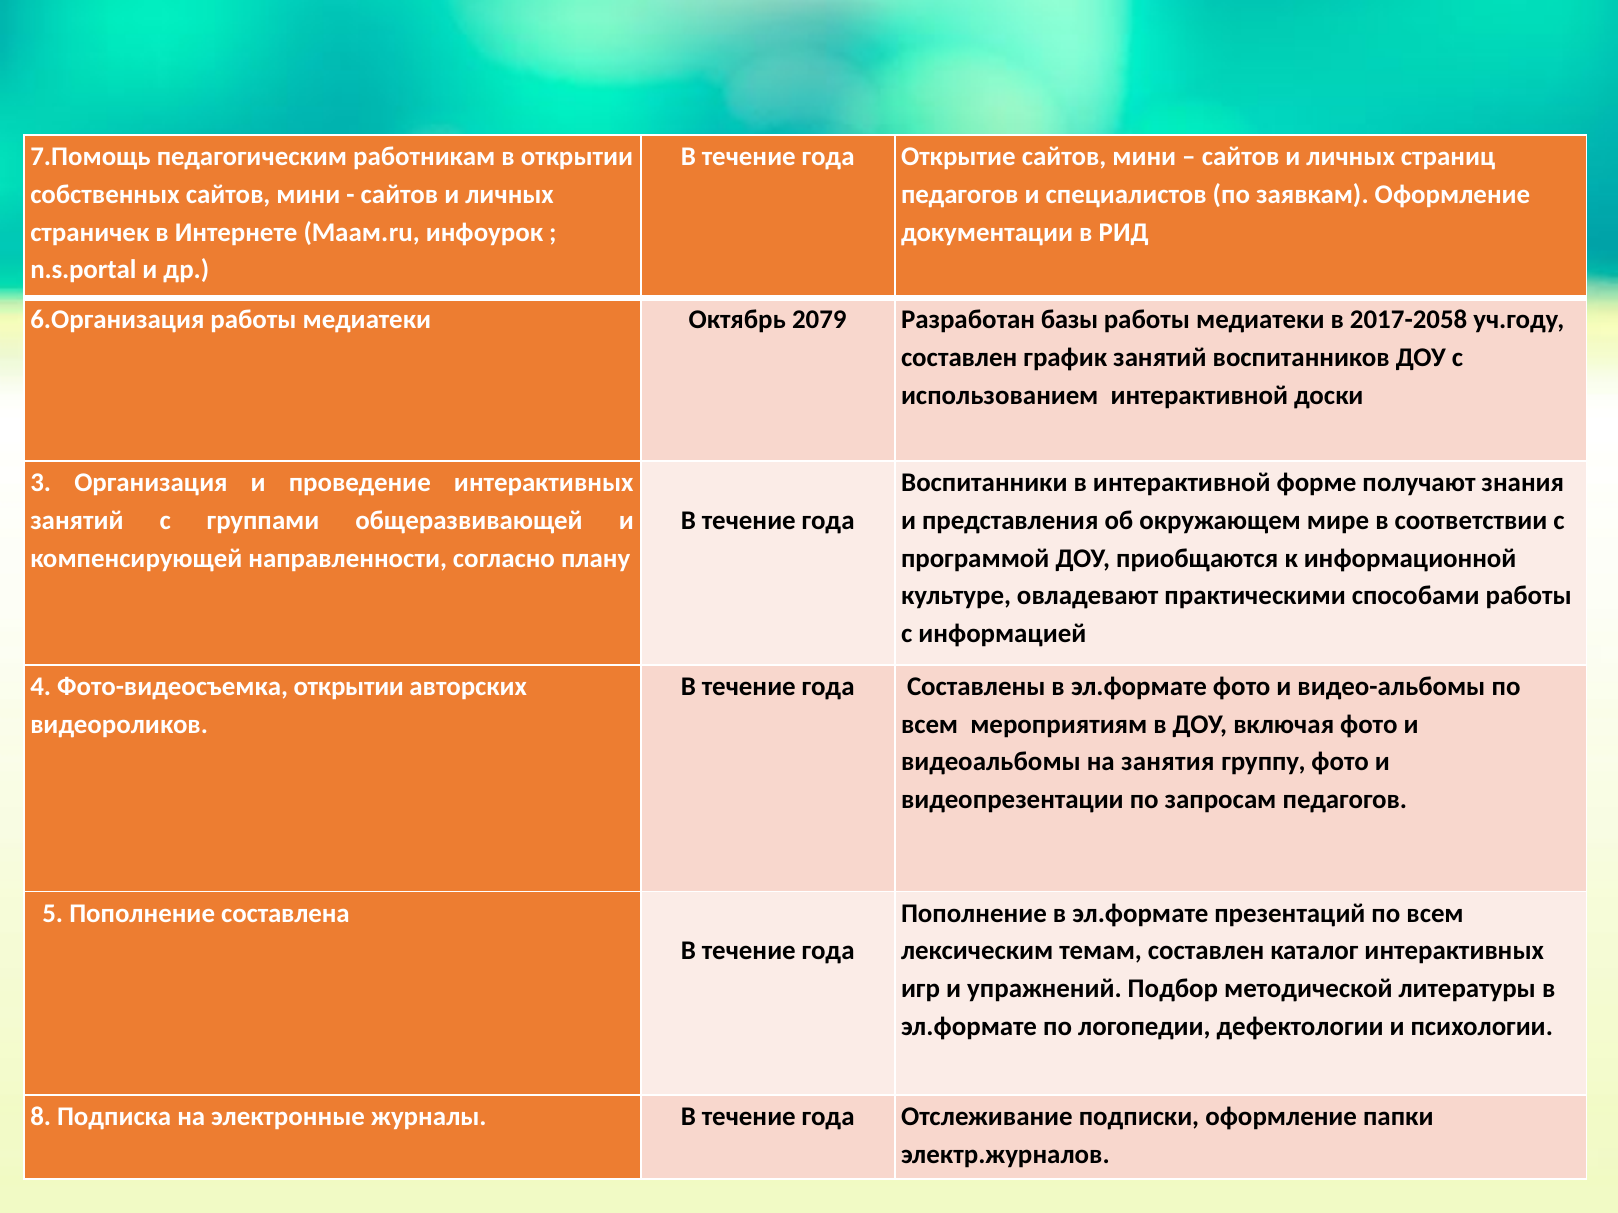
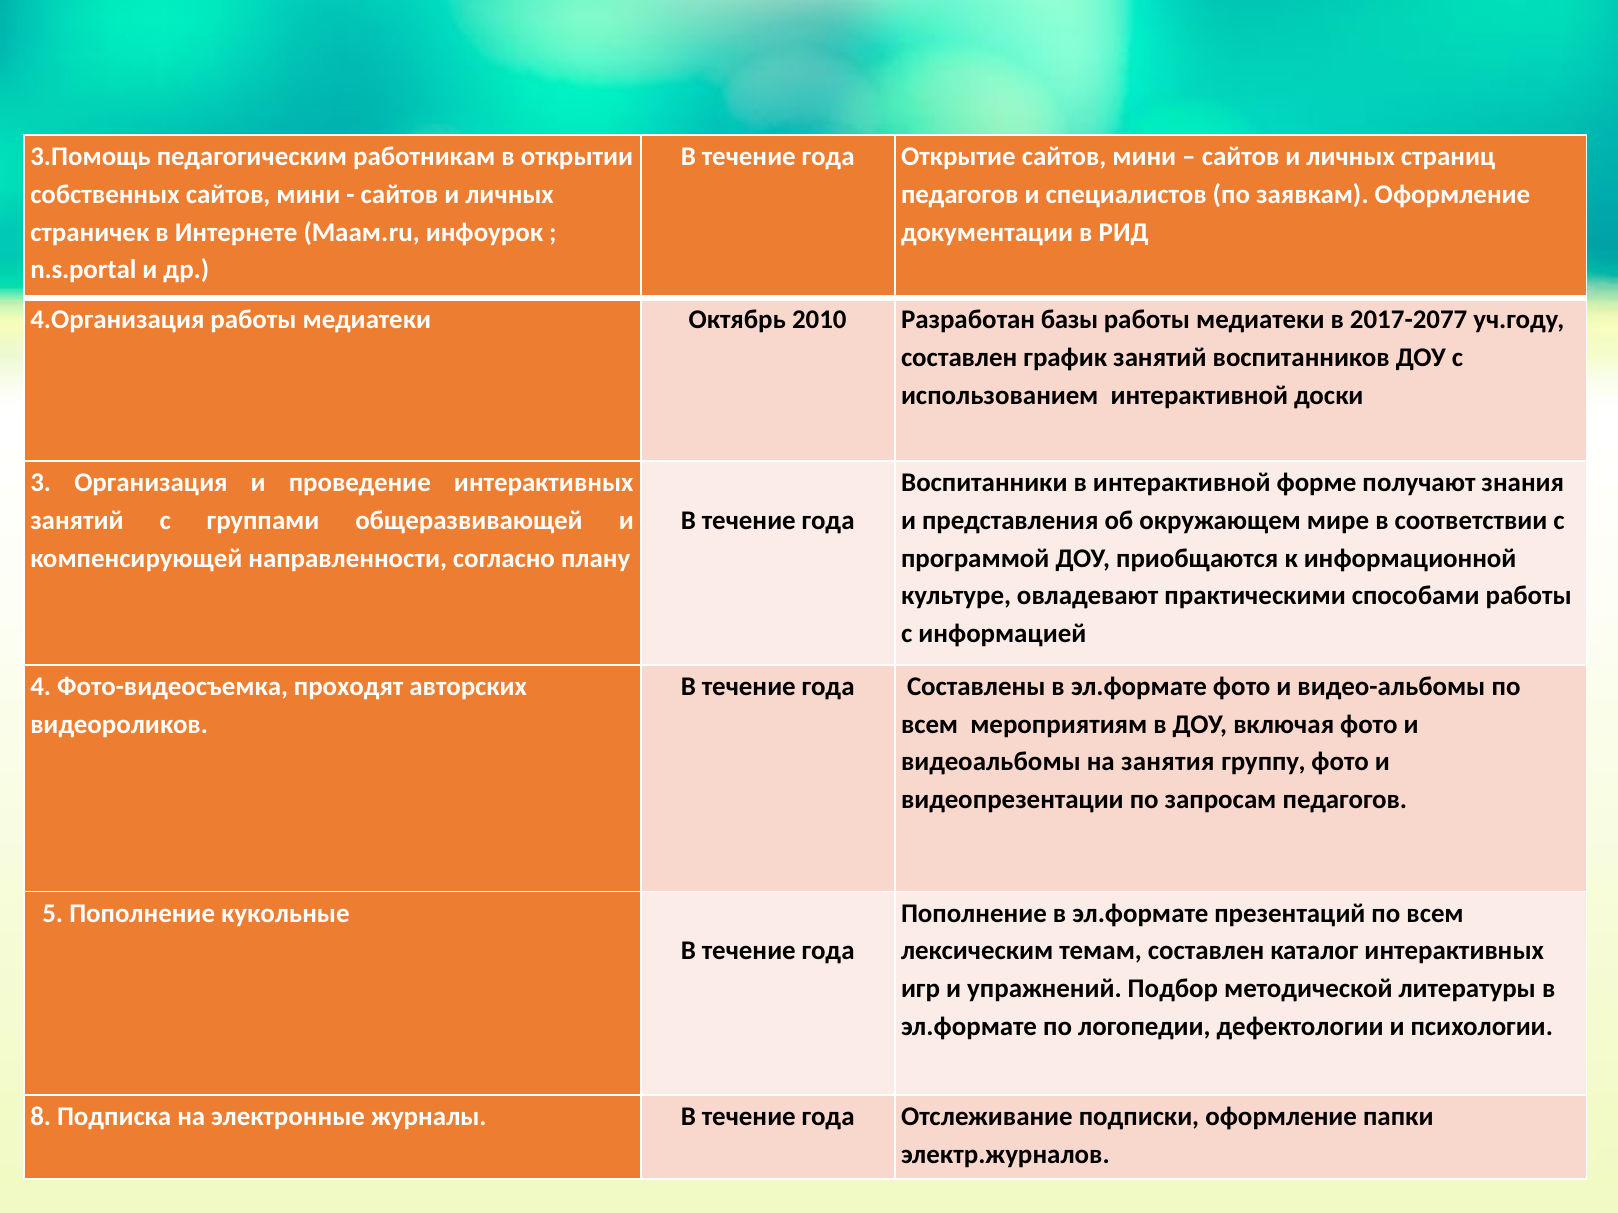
7.Помощь: 7.Помощь -> 3.Помощь (91, 157)
6.Организация: 6.Организация -> 4.Организация (117, 320)
2079: 2079 -> 2010 (819, 320)
2017-2058: 2017-2058 -> 2017-2077 (1409, 320)
Фото-видеосъемка открытии: открытии -> проходят (349, 687)
составлена: составлена -> кукольные (285, 913)
